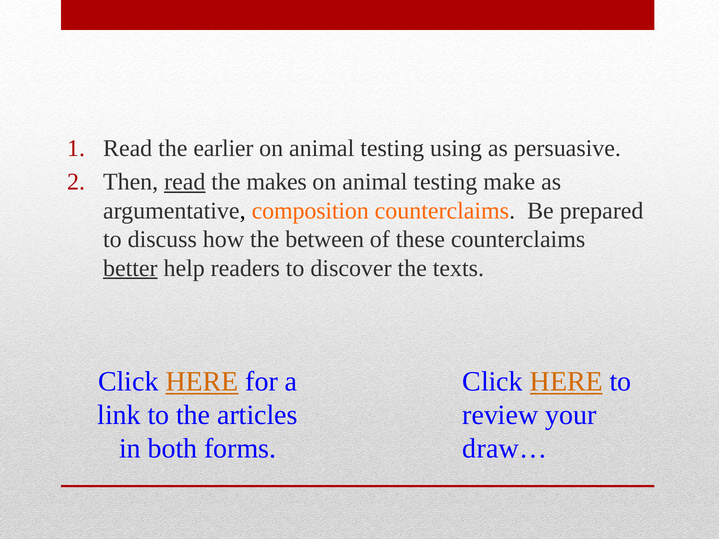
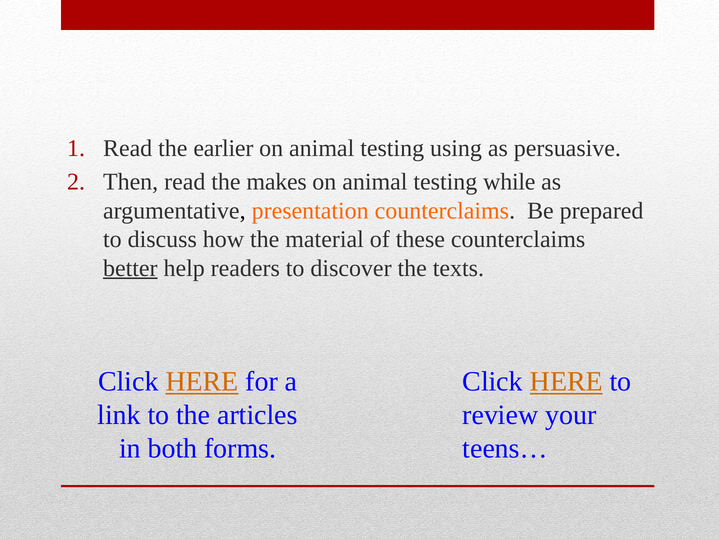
read underline: present -> none (185, 182)
make: make -> while (509, 182)
composition: composition -> presentation (310, 211)
between: between -> material (325, 240)
draw…: draw… -> teens… (505, 449)
